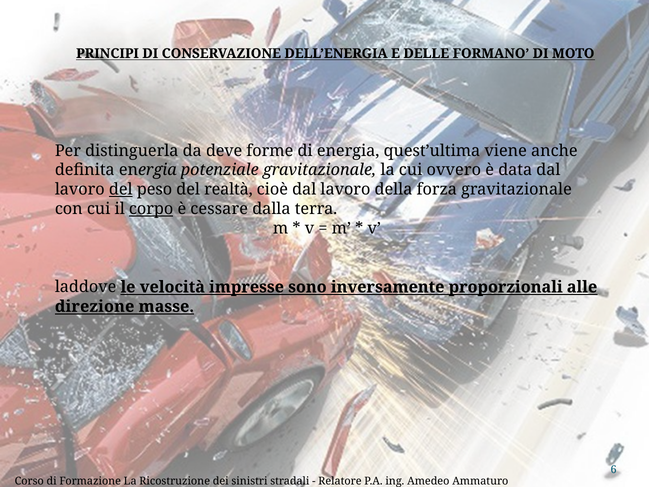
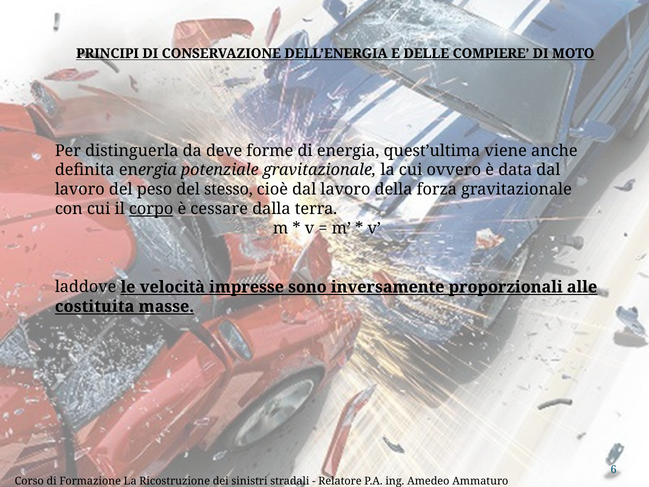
FORMANO: FORMANO -> COMPIERE (491, 53)
del underline: present -> none (121, 190)
realtà: realtà -> stesso (228, 190)
direzione: direzione -> costituita (95, 306)
